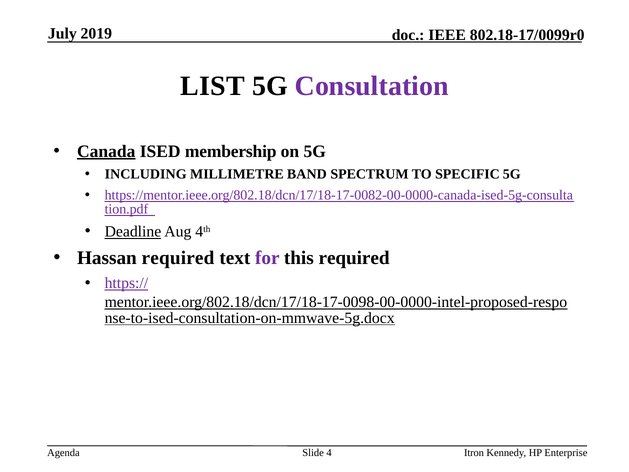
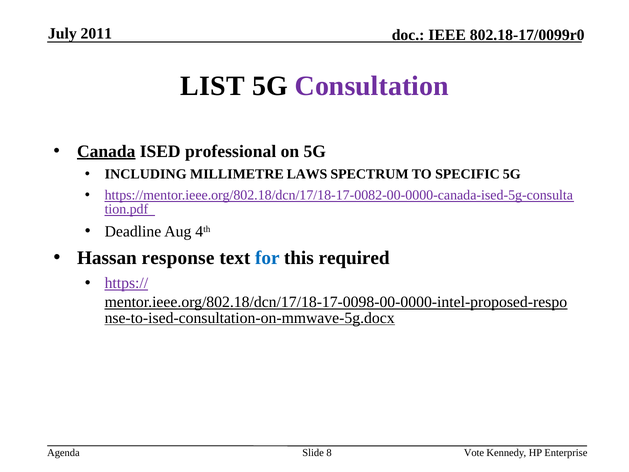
2019: 2019 -> 2011 (96, 33)
membership: membership -> professional (231, 151)
BAND: BAND -> LAWS (307, 174)
Deadline underline: present -> none (133, 232)
Hassan required: required -> response (178, 258)
for colour: purple -> blue (267, 258)
4: 4 -> 8 (329, 452)
Itron: Itron -> Vote (474, 452)
